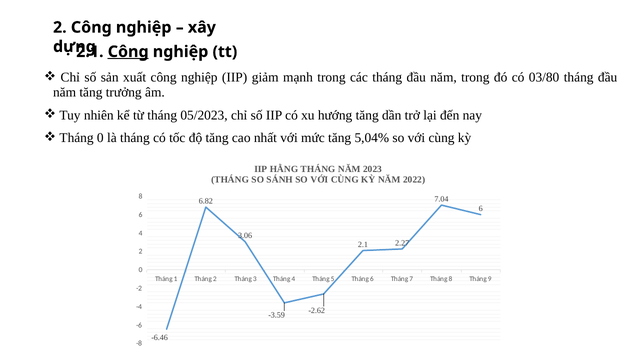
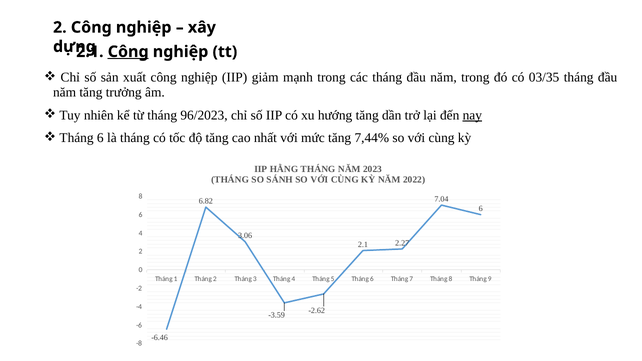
03/80: 03/80 -> 03/35 (544, 77)
05/2023: 05/2023 -> 96/2023 (204, 115)
nay underline: none -> present (472, 115)
0: 0 -> 6 (100, 138)
5,04%: 5,04% -> 7,44% (372, 138)
